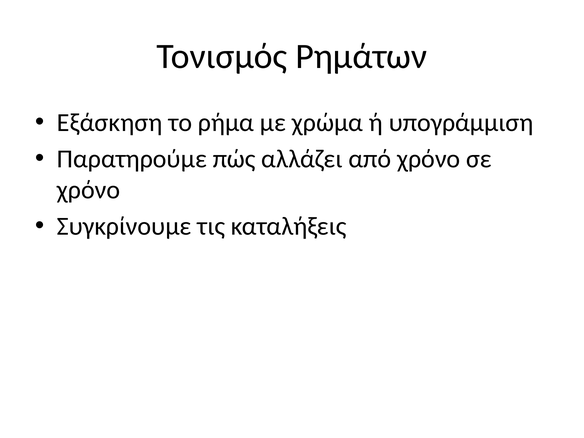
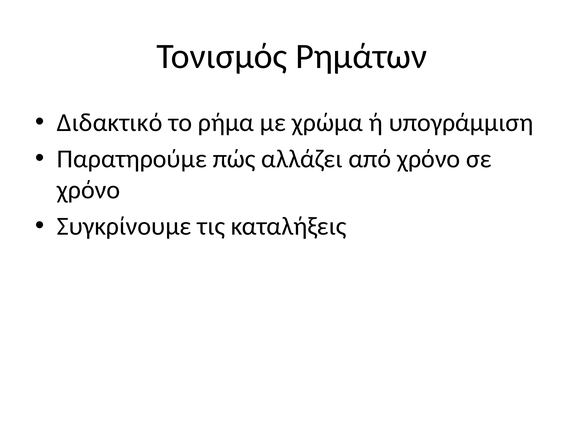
Εξάσκηση: Εξάσκηση -> Διδακτικό (110, 123)
